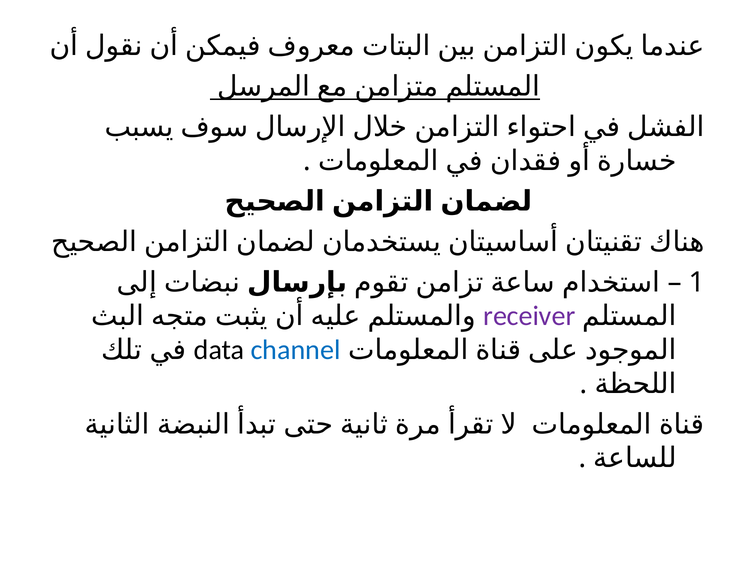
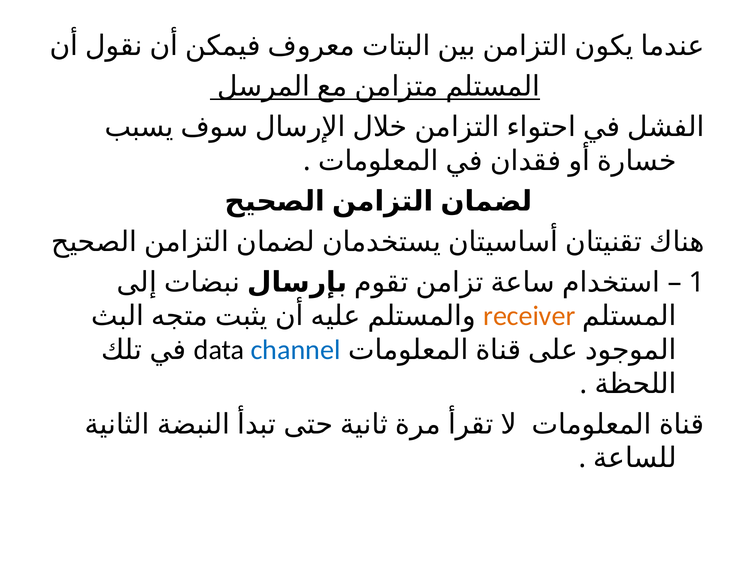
receiver colour: purple -> orange (529, 316)
